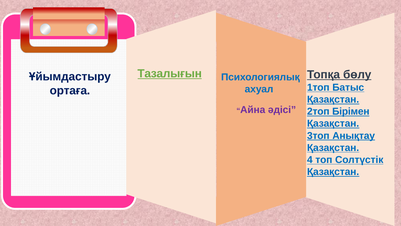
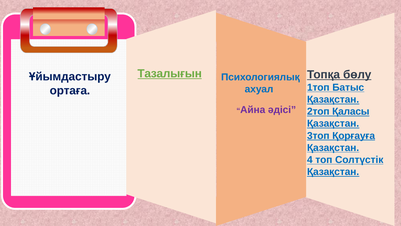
Бірімен: Бірімен -> Қаласы (351, 111)
Анықтау: Анықтау -> Қорғауға (354, 135)
